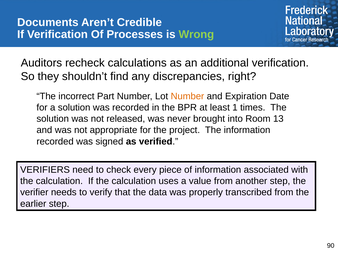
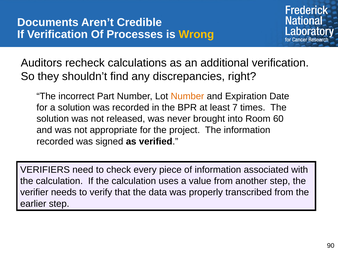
Wrong colour: light green -> yellow (196, 34)
1: 1 -> 7 (235, 107)
13: 13 -> 60 (278, 119)
